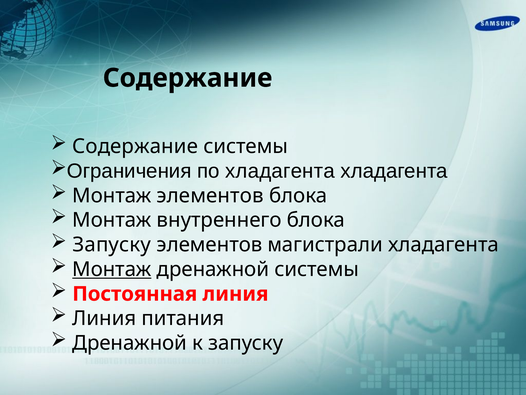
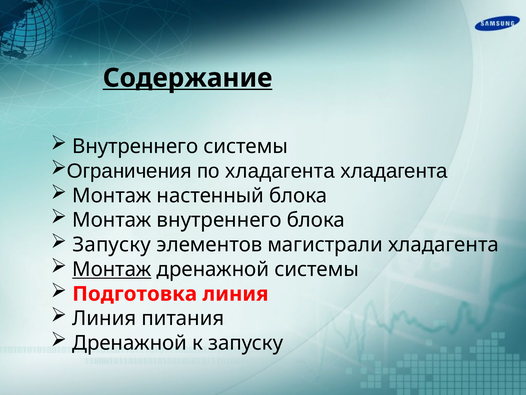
Содержание underline: none -> present (188, 78)
Содержание: Содержание -> Внутреннего (135, 146)
Монтаж элементов: элементов -> настенный (210, 195)
Постоянная: Постоянная -> Подготовка (135, 294)
